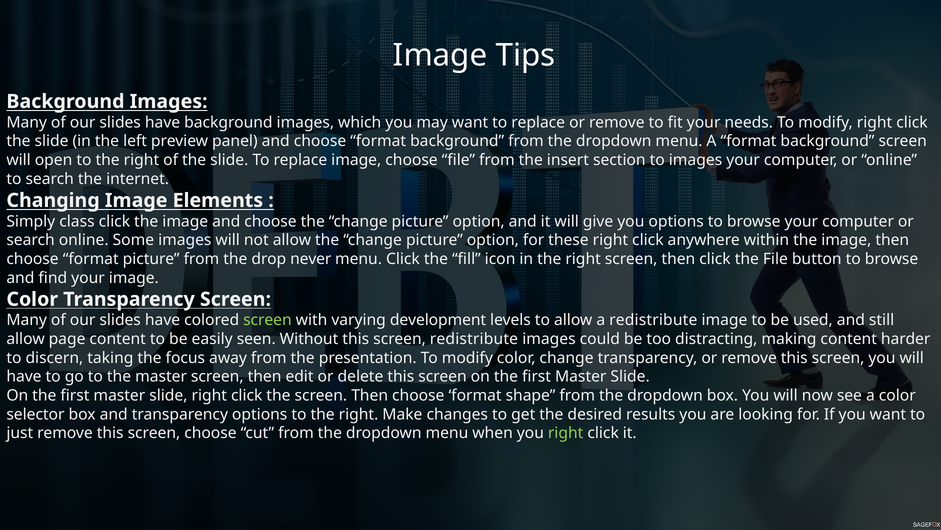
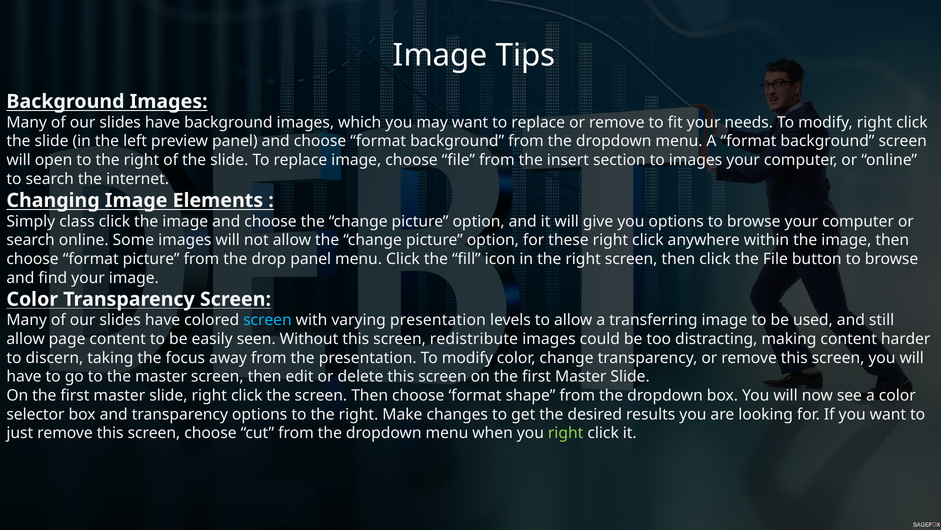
drop never: never -> panel (311, 259)
screen colour: light green -> light blue (267, 320)
varying development: development -> presentation (438, 320)
a redistribute: redistribute -> transferring (653, 320)
